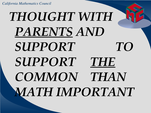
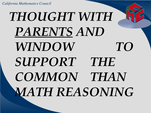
SUPPORT: SUPPORT -> WINDOW (45, 47)
THE underline: present -> none (103, 62)
IMPORTANT: IMPORTANT -> REASONING (95, 92)
